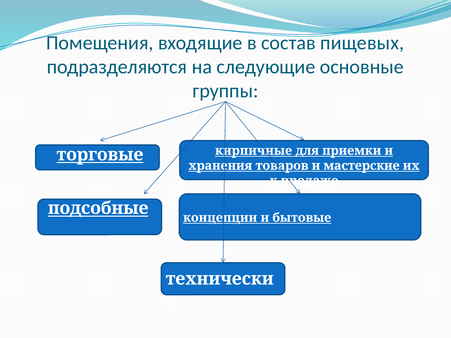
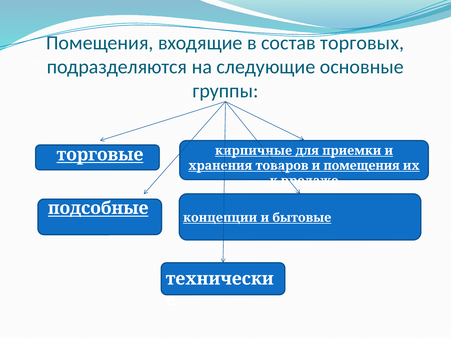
пищевых: пищевых -> торговых (362, 43)
и мастерские: мастерские -> помещения (362, 166)
